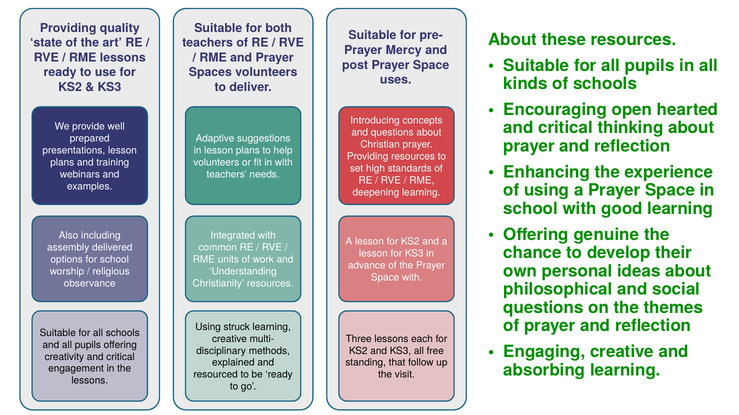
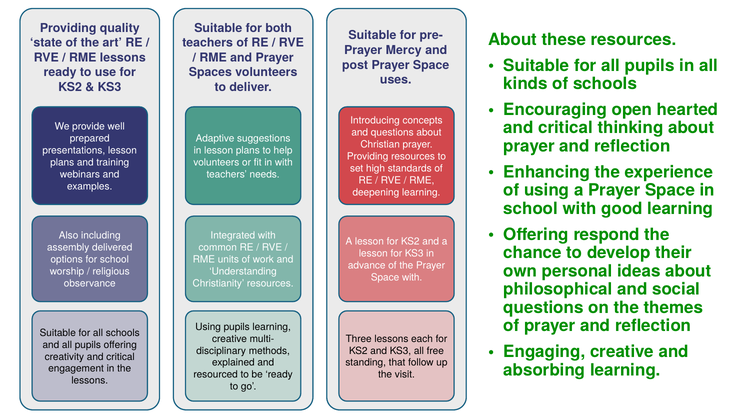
genuine: genuine -> respond (607, 235)
Using struck: struck -> pupils (237, 327)
